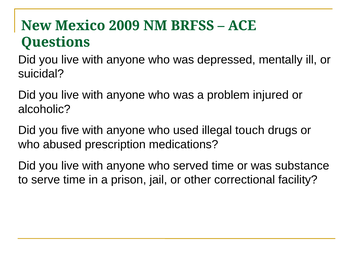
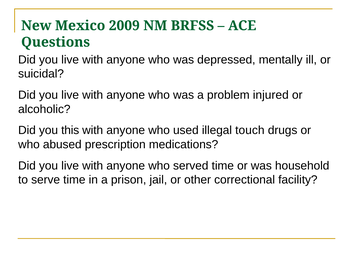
five: five -> this (70, 130)
substance: substance -> household (302, 166)
